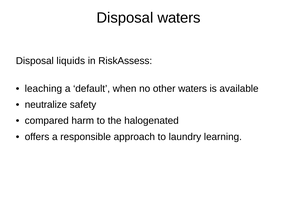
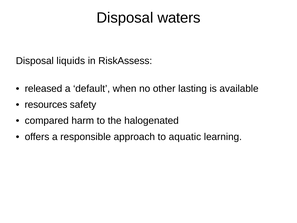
leaching: leaching -> released (43, 89)
other waters: waters -> lasting (193, 89)
neutralize: neutralize -> resources (46, 105)
laundry: laundry -> aquatic (185, 137)
